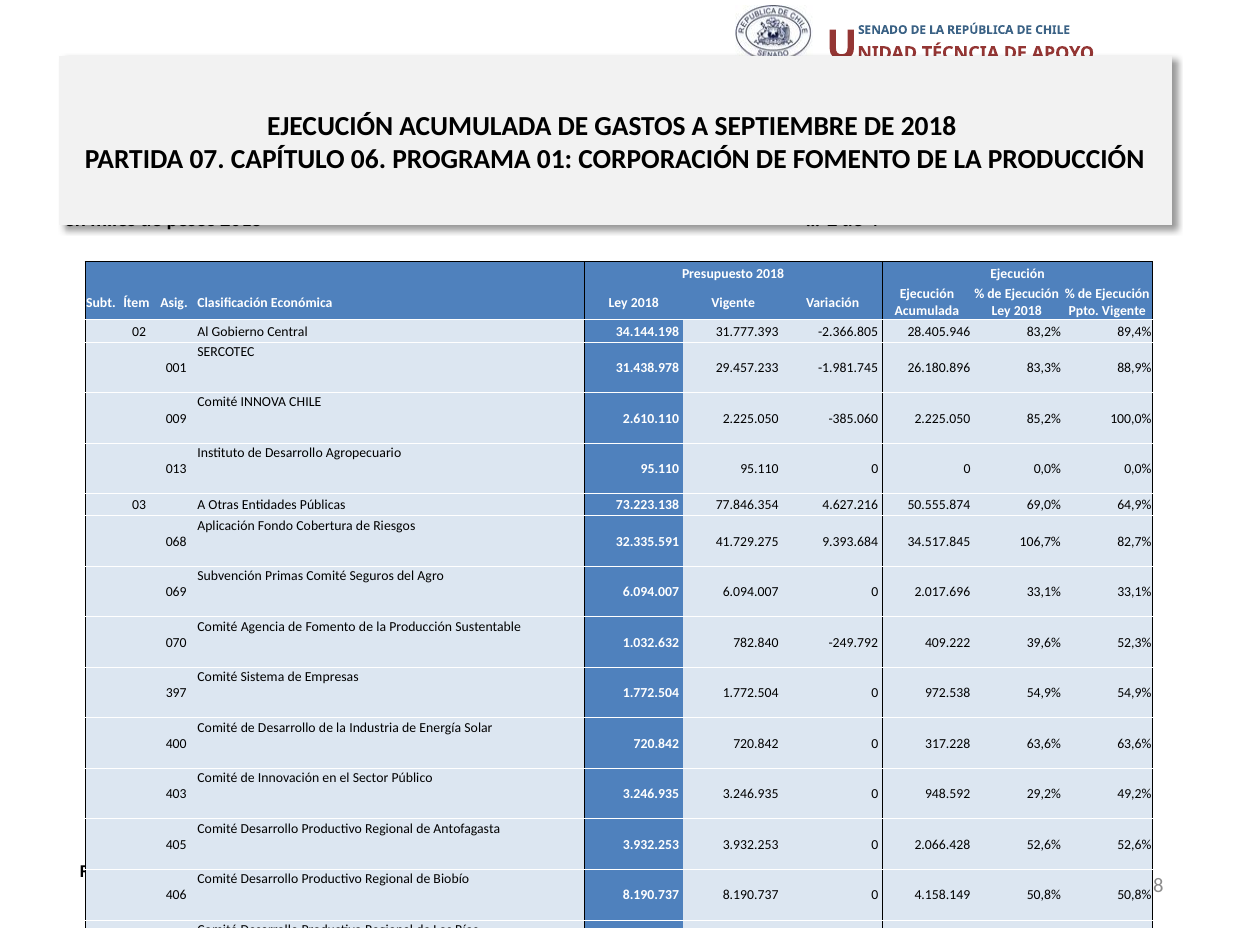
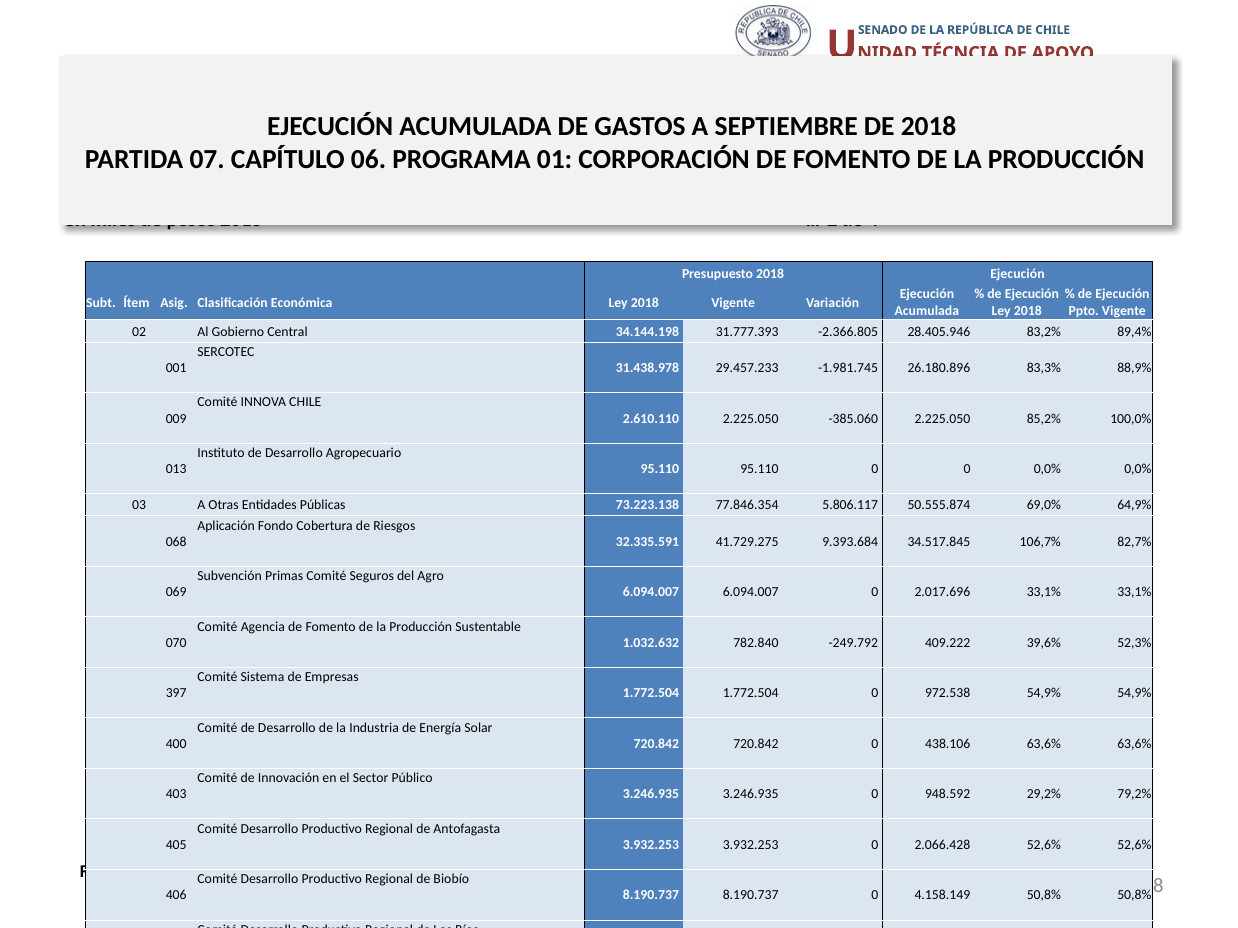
4.627.216: 4.627.216 -> 5.806.117 (850, 506)
317.228: 317.228 -> 438.106 (948, 744)
49,2%: 49,2% -> 79,2% (1134, 795)
